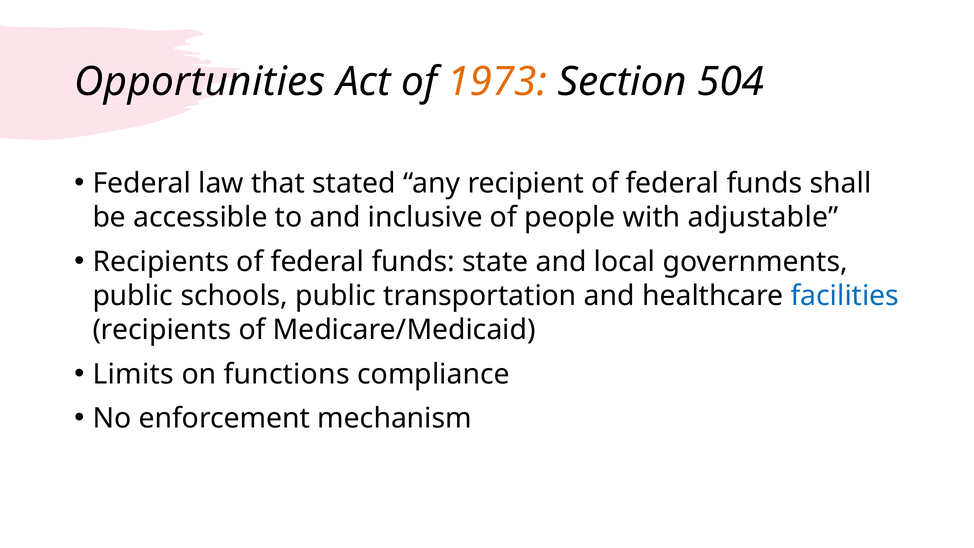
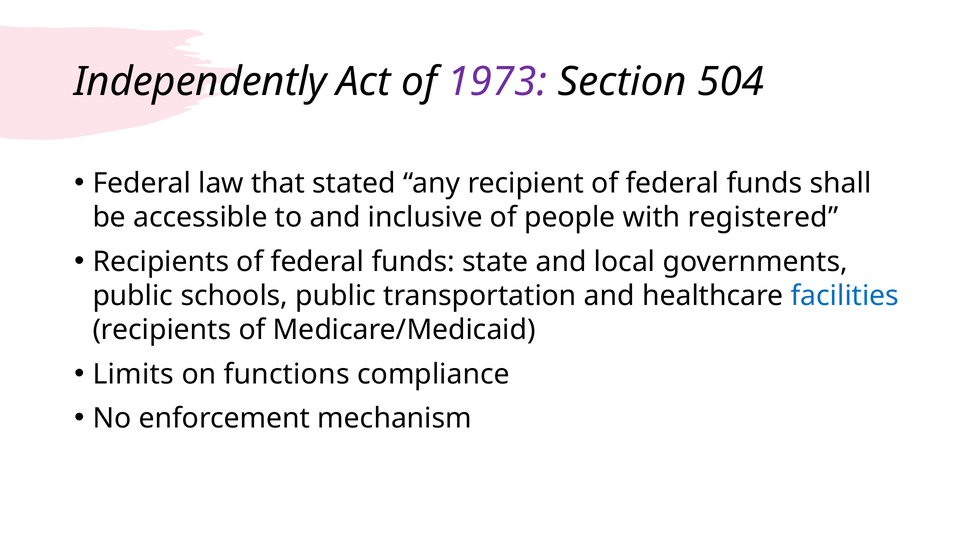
Opportunities: Opportunities -> Independently (200, 82)
1973 colour: orange -> purple (497, 82)
adjustable: adjustable -> registered (763, 218)
